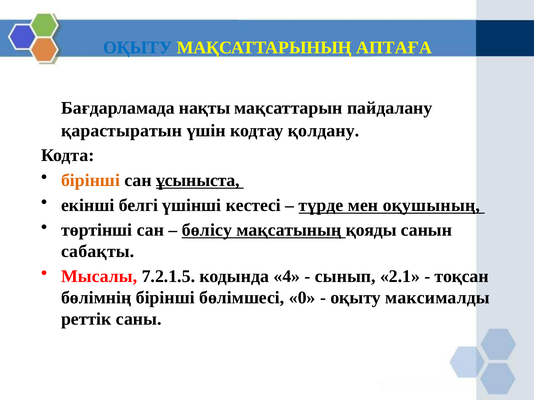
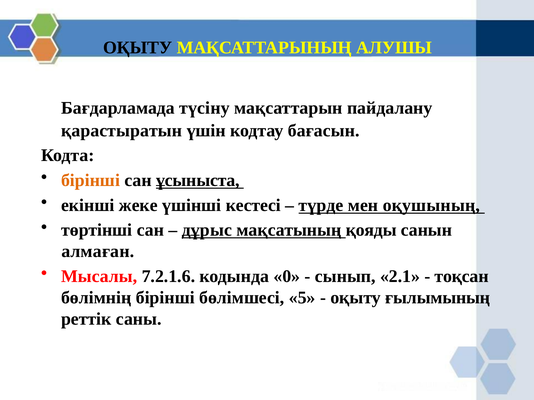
ОҚЫТУ colour: blue -> black (138, 48)
АПТАҒА: АПТАҒА -> АЛУШЫ (394, 48)
нақты: нақты -> түсіну (204, 108)
қолдану: қолдану -> бағасын (324, 131)
белгі: белгі -> жеке (138, 205)
бөлісу: бөлісу -> дұрыс (207, 230)
сабақты: сабақты -> алмаған (98, 252)
7.2.1.5: 7.2.1.5 -> 7.2.1.6 (168, 277)
4: 4 -> 0 (287, 277)
0: 0 -> 5 (302, 298)
максималды: максималды -> ғылымының (438, 298)
